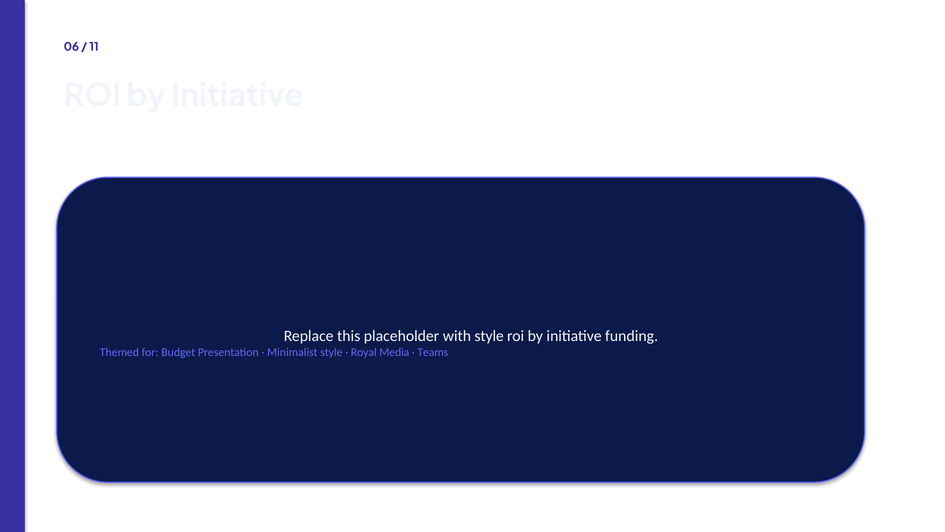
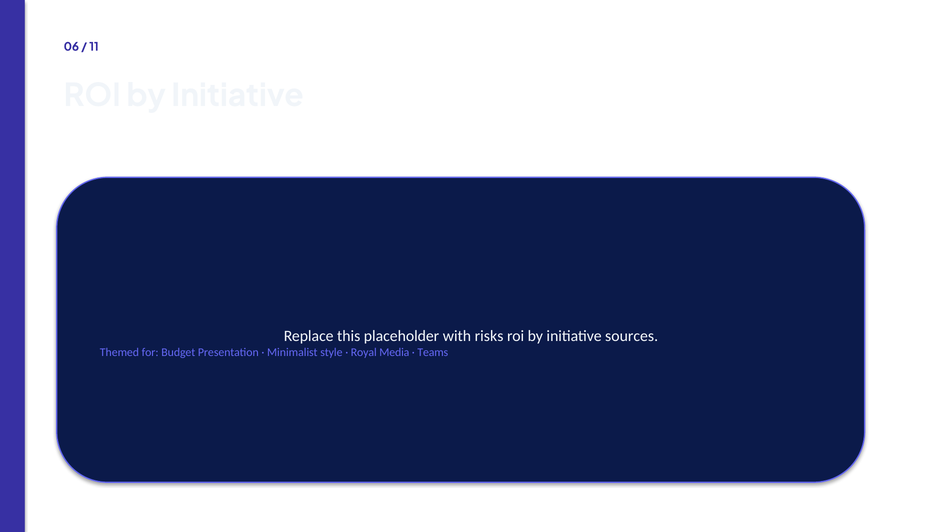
with style: style -> risks (489, 336)
funding: funding -> sources (632, 336)
